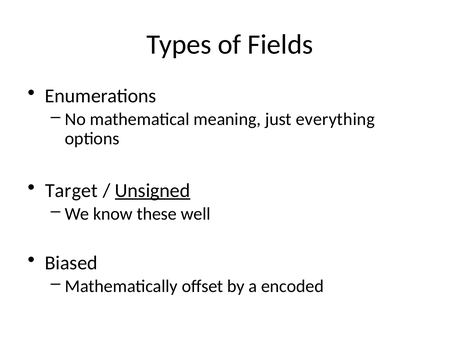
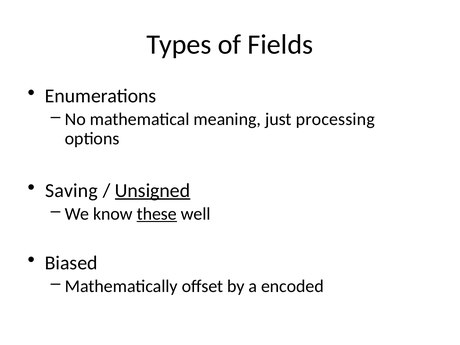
everything: everything -> processing (335, 119)
Target: Target -> Saving (72, 190)
these underline: none -> present (157, 214)
